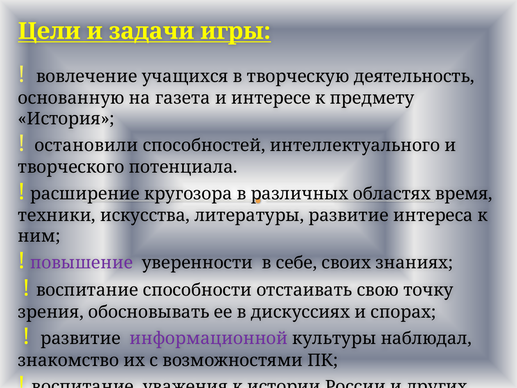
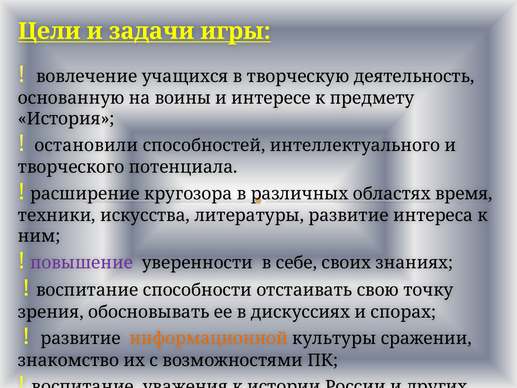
газета: газета -> воины (183, 98)
информационной colour: purple -> orange (209, 338)
наблюдал: наблюдал -> сражении (426, 338)
